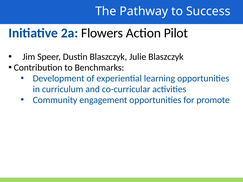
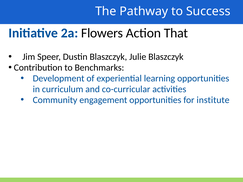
Pilot: Pilot -> That (176, 33)
promote: promote -> institute (213, 100)
